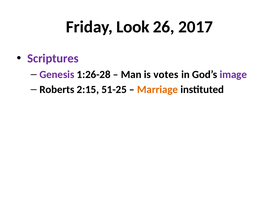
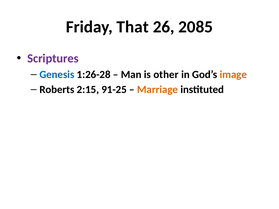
Look: Look -> That (133, 27)
2017: 2017 -> 2085 (196, 27)
Genesis colour: purple -> blue (57, 75)
votes: votes -> other (166, 75)
image colour: purple -> orange (233, 75)
51-25: 51-25 -> 91-25 (114, 90)
